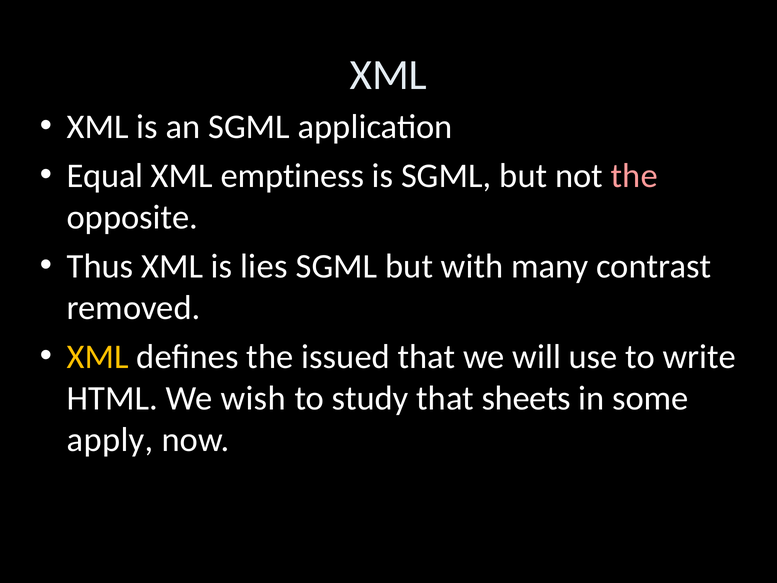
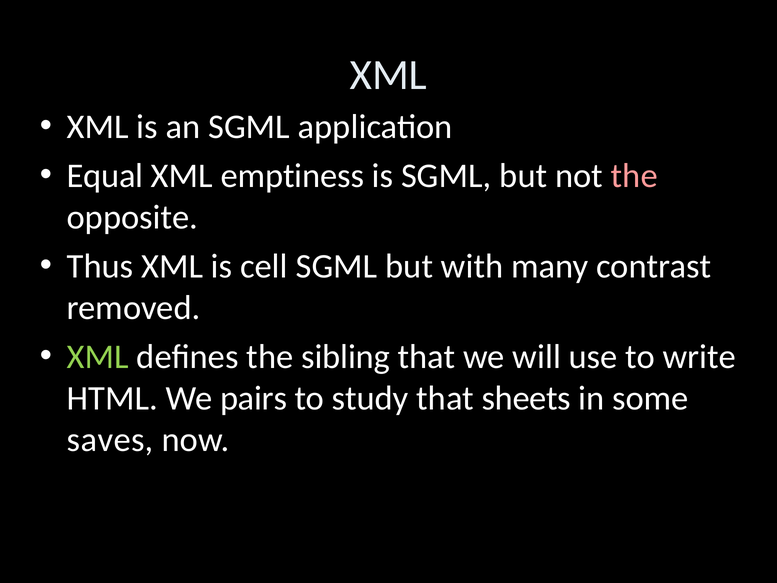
lies: lies -> cell (264, 266)
XML colour: yellow -> light green (98, 357)
issued: issued -> sibling (346, 357)
wish: wish -> pairs (254, 398)
apply: apply -> saves (110, 440)
